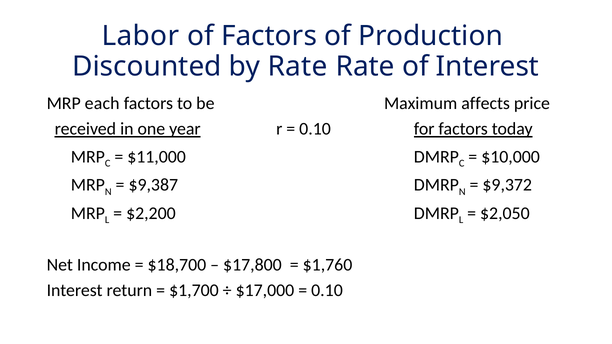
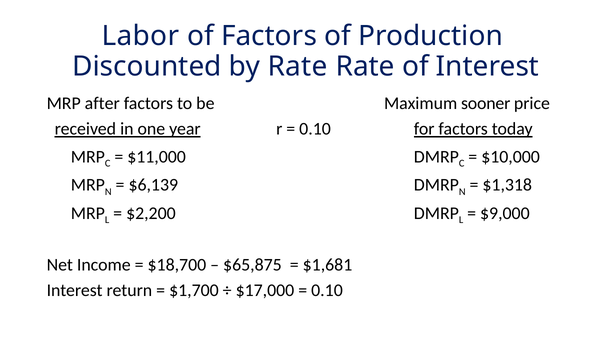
each: each -> after (102, 103)
affects: affects -> sooner (486, 103)
$9,387: $9,387 -> $6,139 (153, 185)
$9,372: $9,372 -> $1,318 (507, 185)
$2,050: $2,050 -> $9,000 (505, 213)
$17,800: $17,800 -> $65,875 (252, 265)
$1,760: $1,760 -> $1,681 (327, 265)
